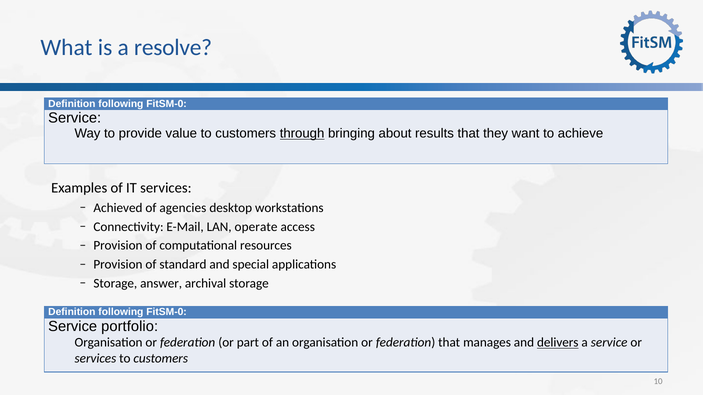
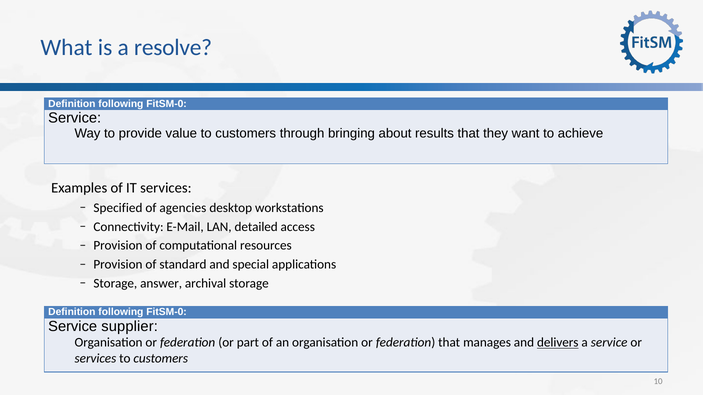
through underline: present -> none (302, 134)
Achieved: Achieved -> Specified (118, 208)
operate: operate -> detailed (256, 227)
portfolio: portfolio -> supplier (130, 327)
